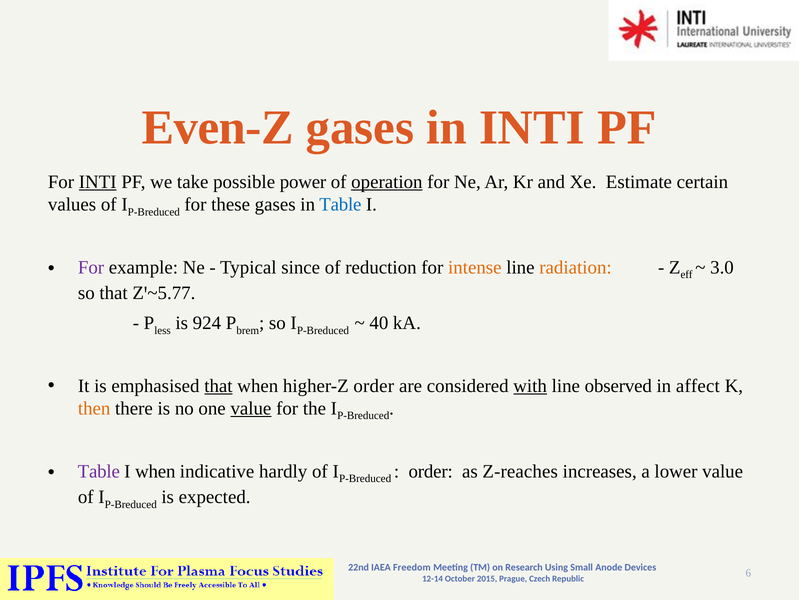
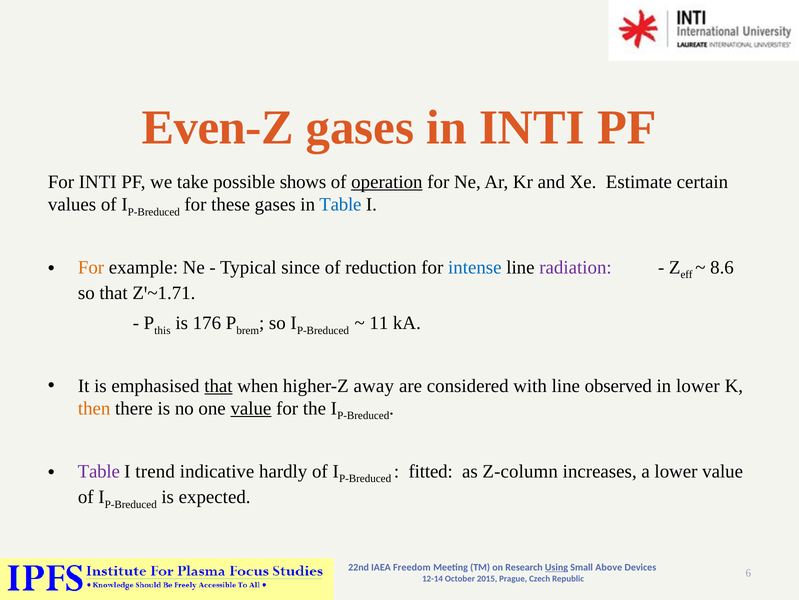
INTI underline: present -> none (98, 182)
power: power -> shows (303, 182)
For colour: purple -> orange (91, 267)
intense colour: orange -> blue (475, 267)
radiation colour: orange -> purple (576, 267)
3.0: 3.0 -> 8.6 (722, 267)
Zꞌ~5.77: Zꞌ~5.77 -> Zꞌ~1.71 (164, 293)
less: less -> this (162, 330)
924: 924 -> 176 (207, 323)
40: 40 -> 11 (379, 323)
higher-Z order: order -> away (374, 385)
with underline: present -> none (530, 385)
in affect: affect -> lower (698, 385)
I when: when -> trend (155, 471)
order: order -> fitted (431, 471)
Z-reaches: Z-reaches -> Z-column (520, 471)
Using underline: none -> present (557, 567)
Anode: Anode -> Above (609, 567)
